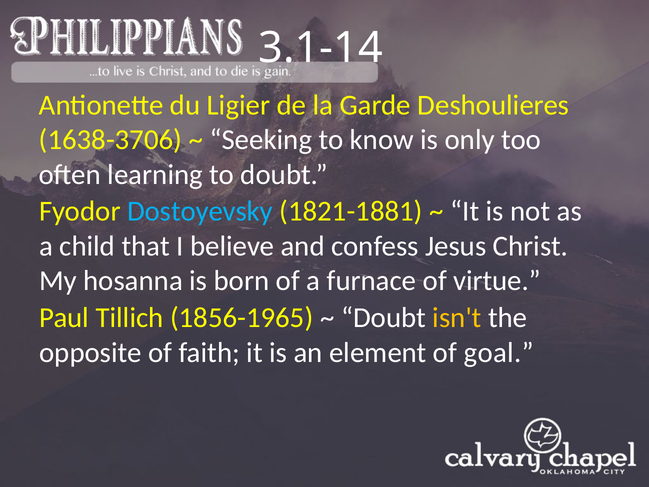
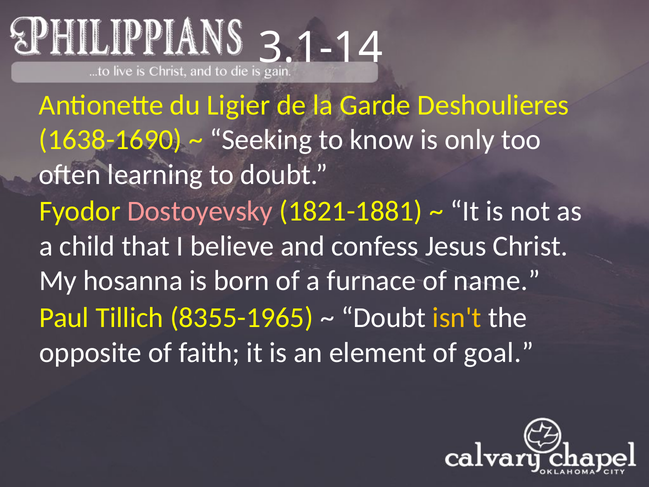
1638-3706: 1638-3706 -> 1638-1690 (110, 140)
Dostoyevsky colour: light blue -> pink (200, 211)
virtue: virtue -> name (497, 281)
1856-1965: 1856-1965 -> 8355-1965 (242, 318)
